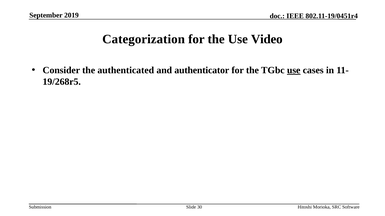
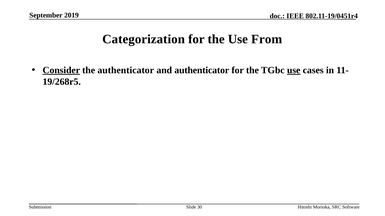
Video: Video -> From (267, 39)
Consider underline: none -> present (61, 70)
the authenticated: authenticated -> authenticator (126, 70)
